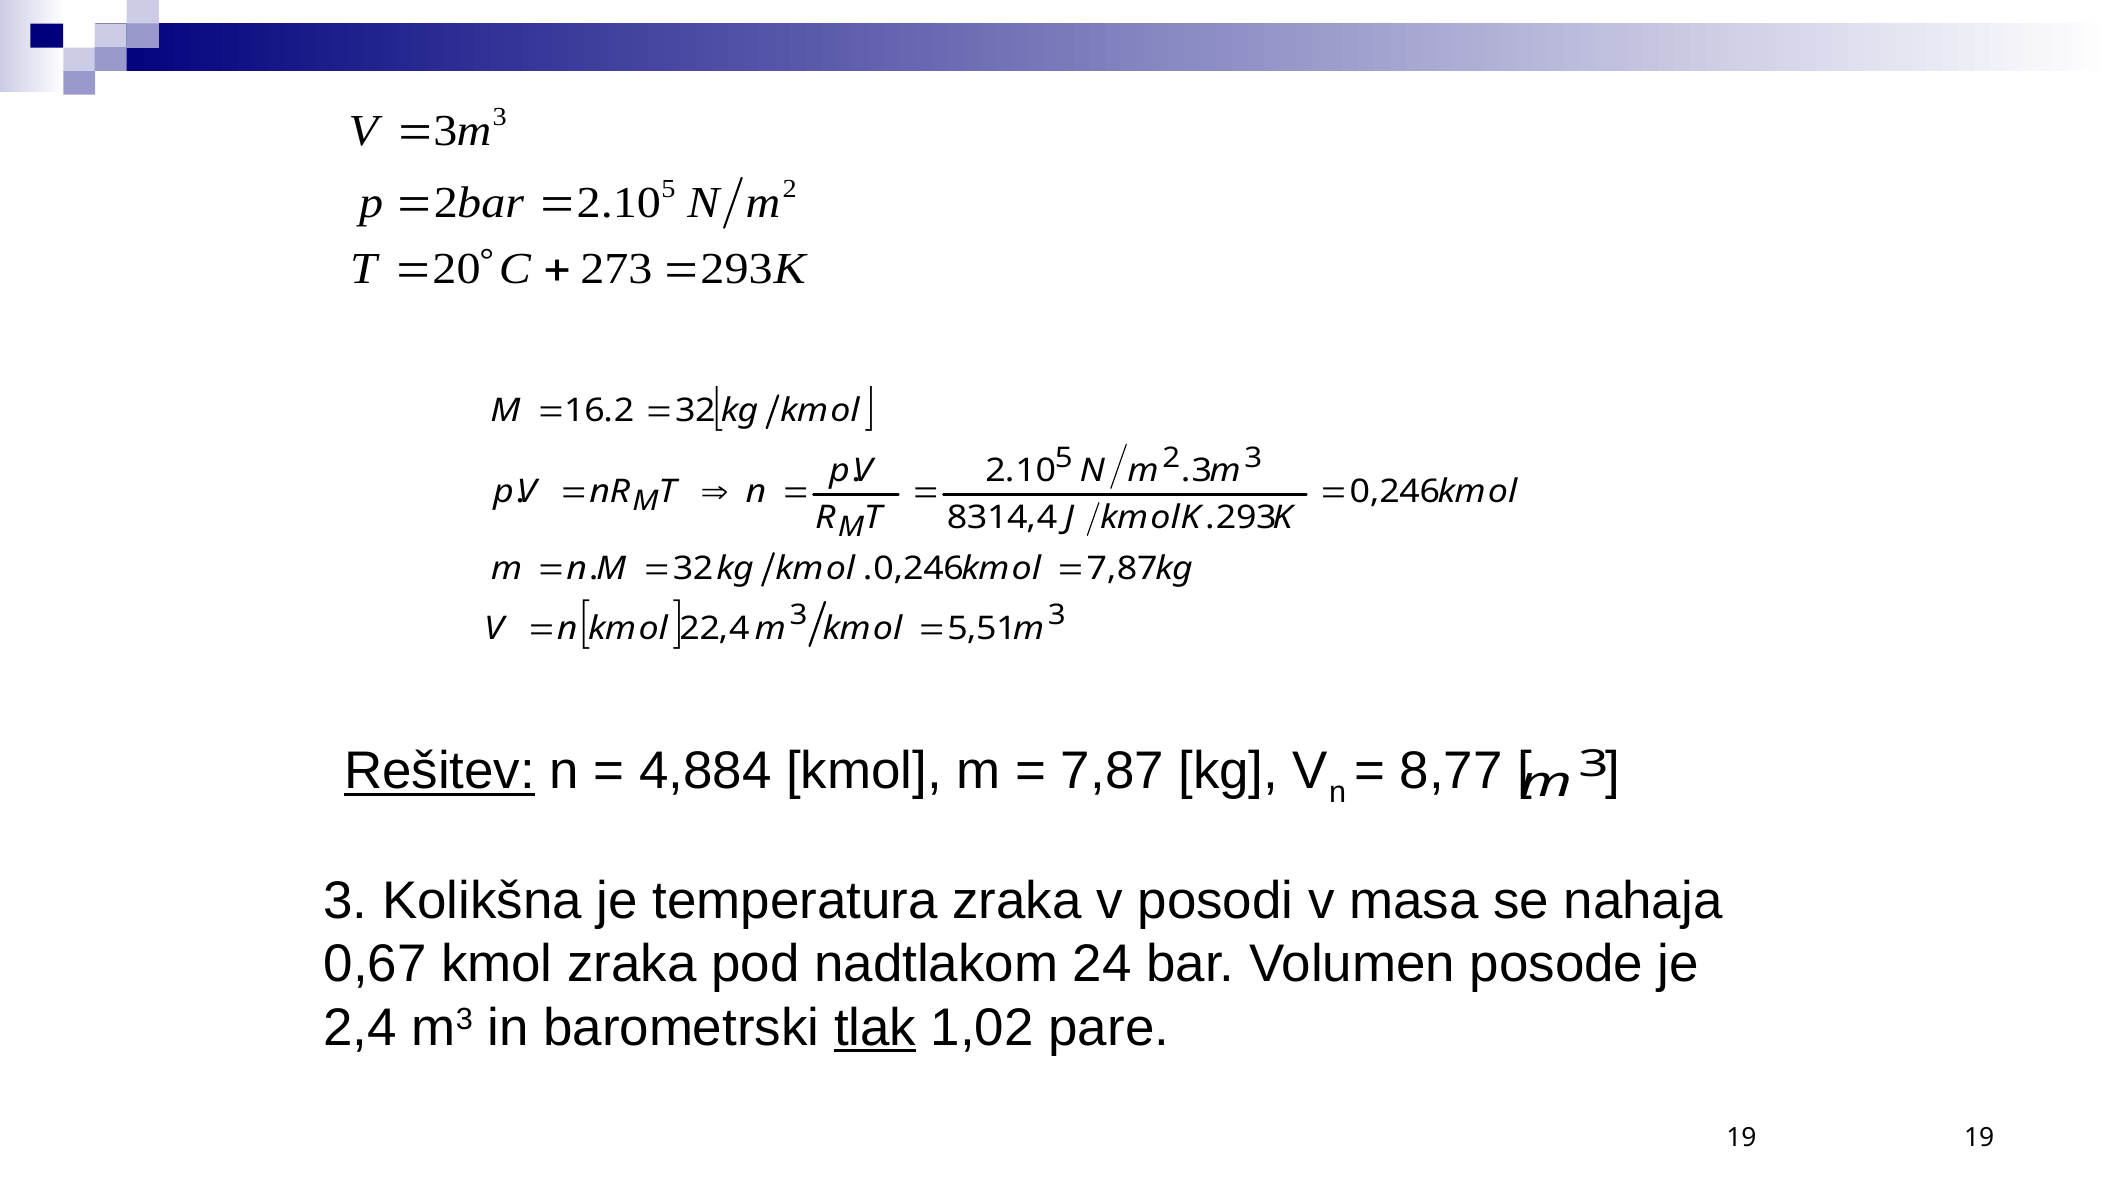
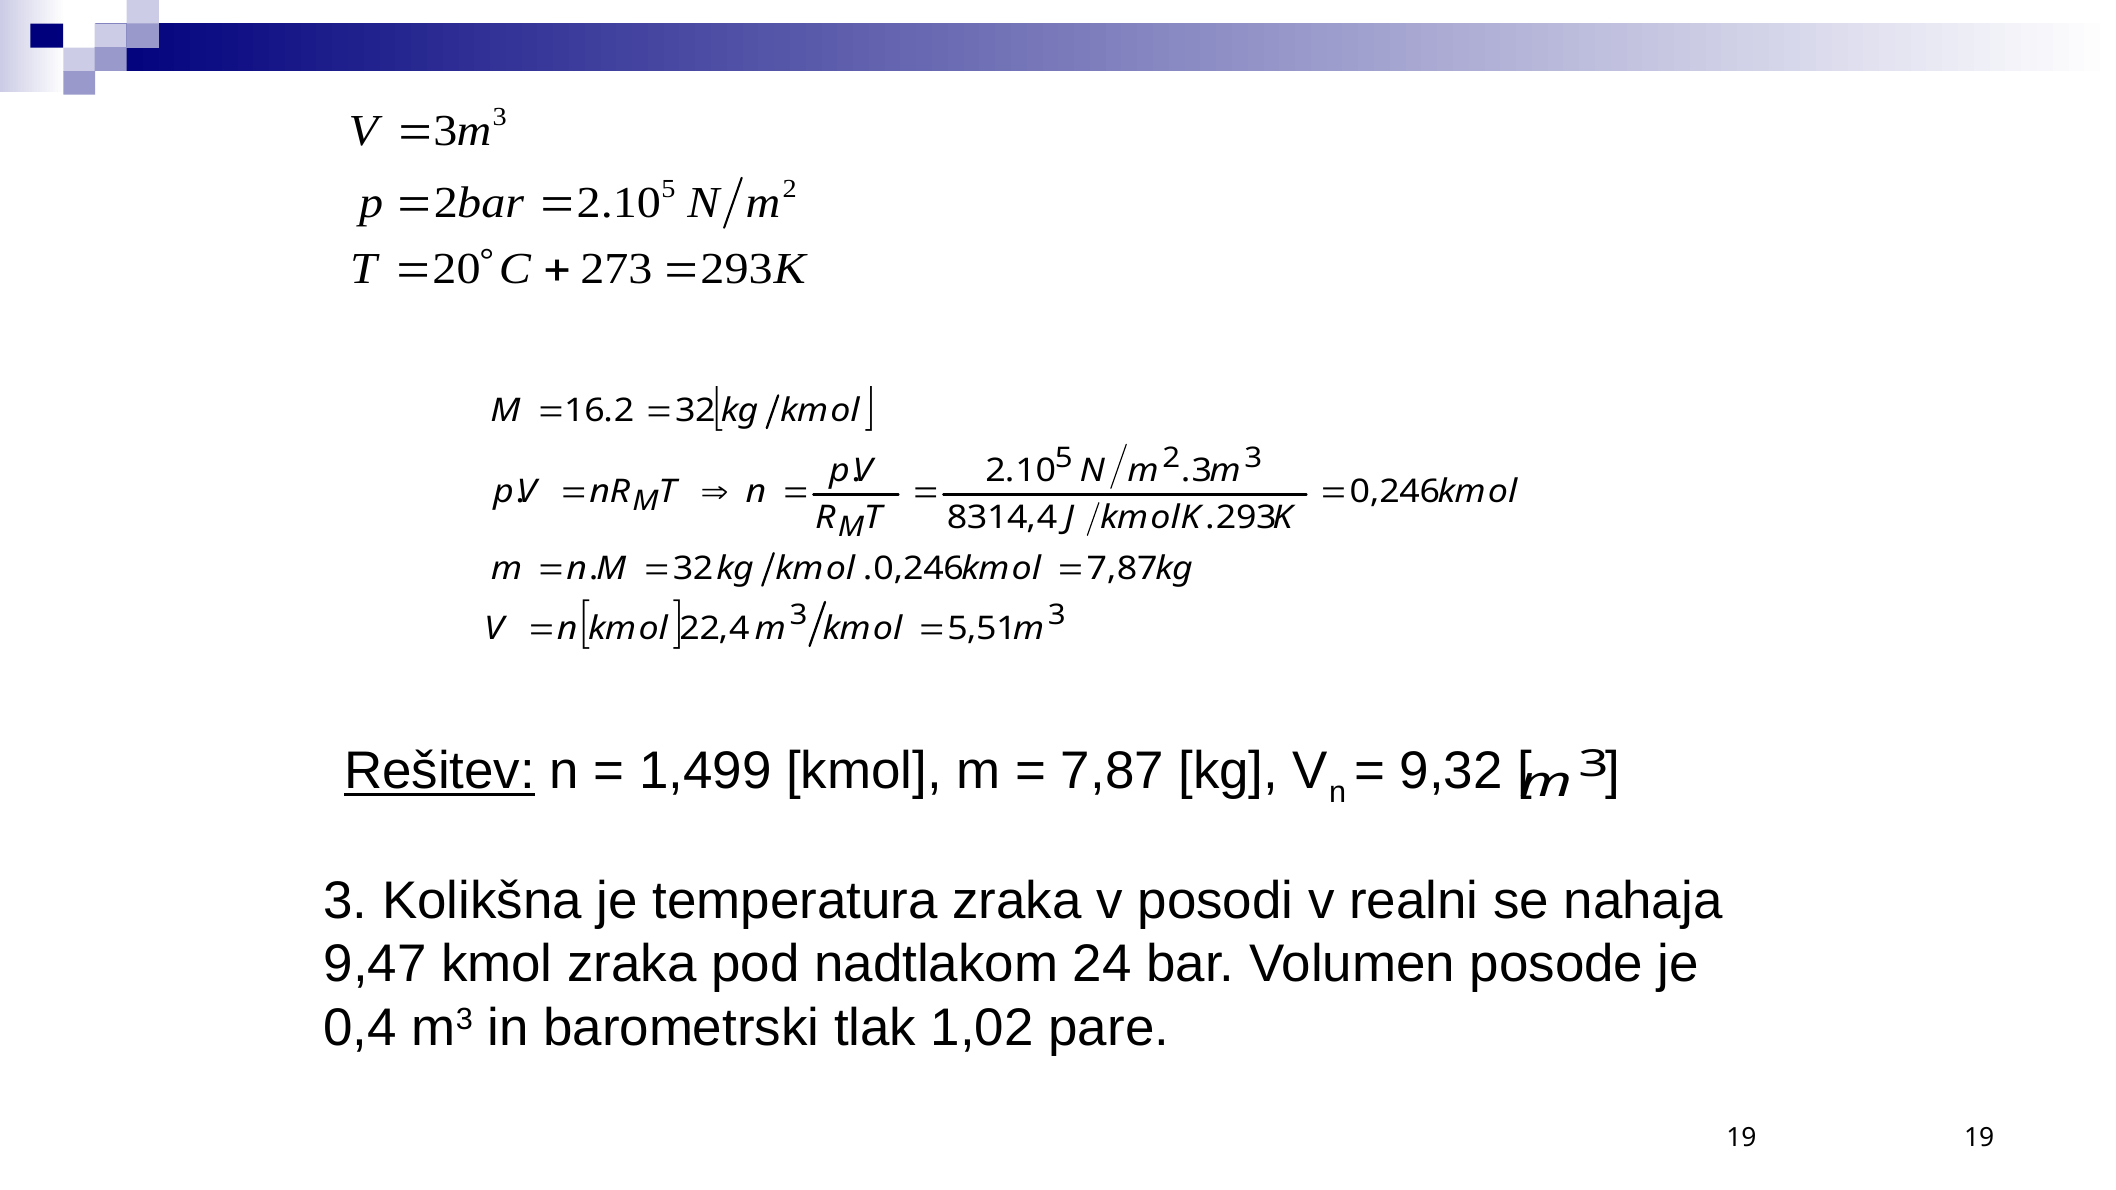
4,884: 4,884 -> 1,499 (705, 772)
8,77: 8,77 -> 9,32 (1451, 772)
masa: masa -> realni (1414, 901)
0,67: 0,67 -> 9,47 (375, 964)
2,4: 2,4 -> 0,4 (360, 1028)
tlak underline: present -> none (875, 1028)
